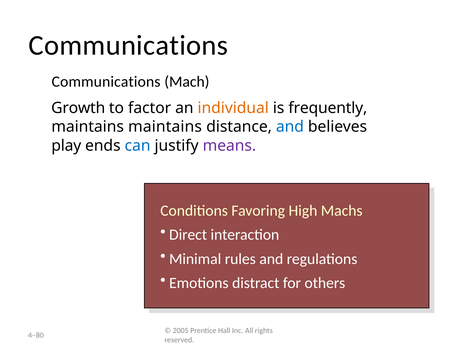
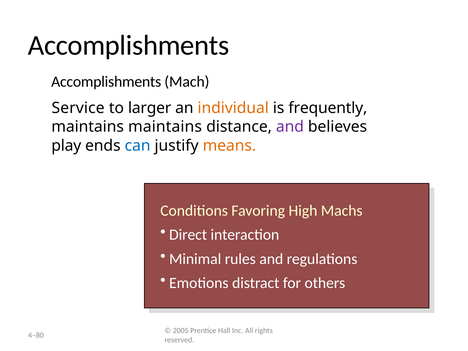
Communications: Communications -> Accomplishments (129, 45)
Communications: Communications -> Accomplishments (106, 82)
Growth: Growth -> Service (78, 108)
factor: factor -> larger (150, 108)
and colour: blue -> purple (290, 127)
means colour: purple -> orange (229, 146)
